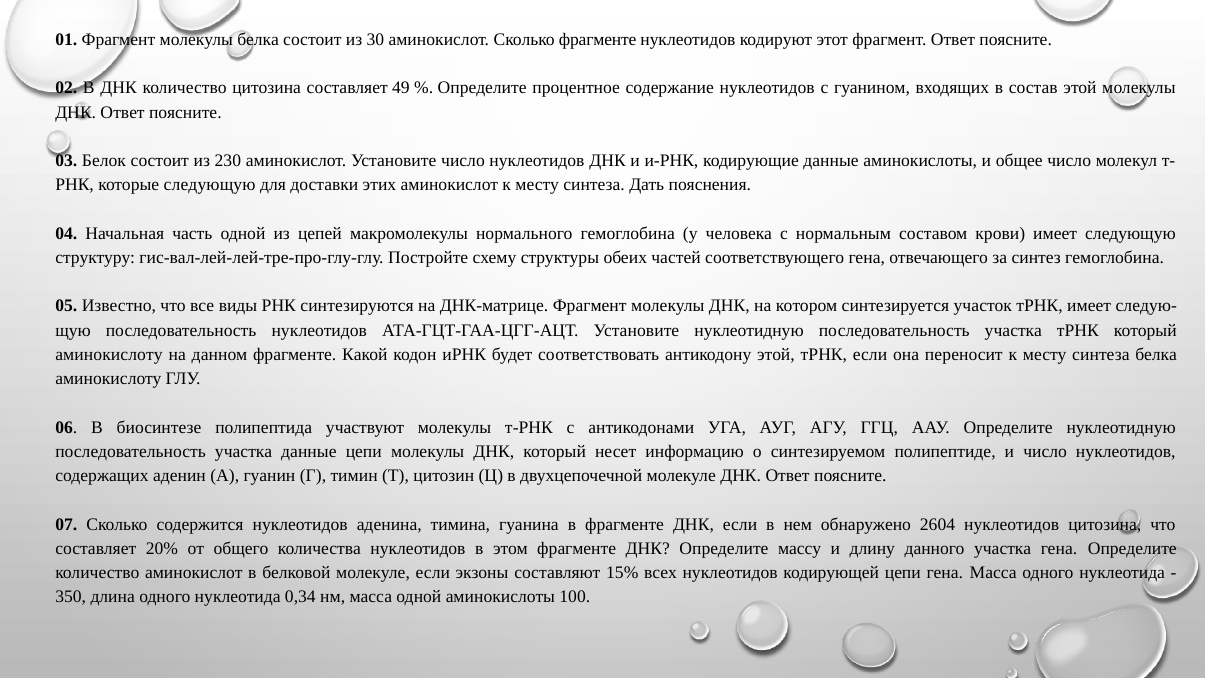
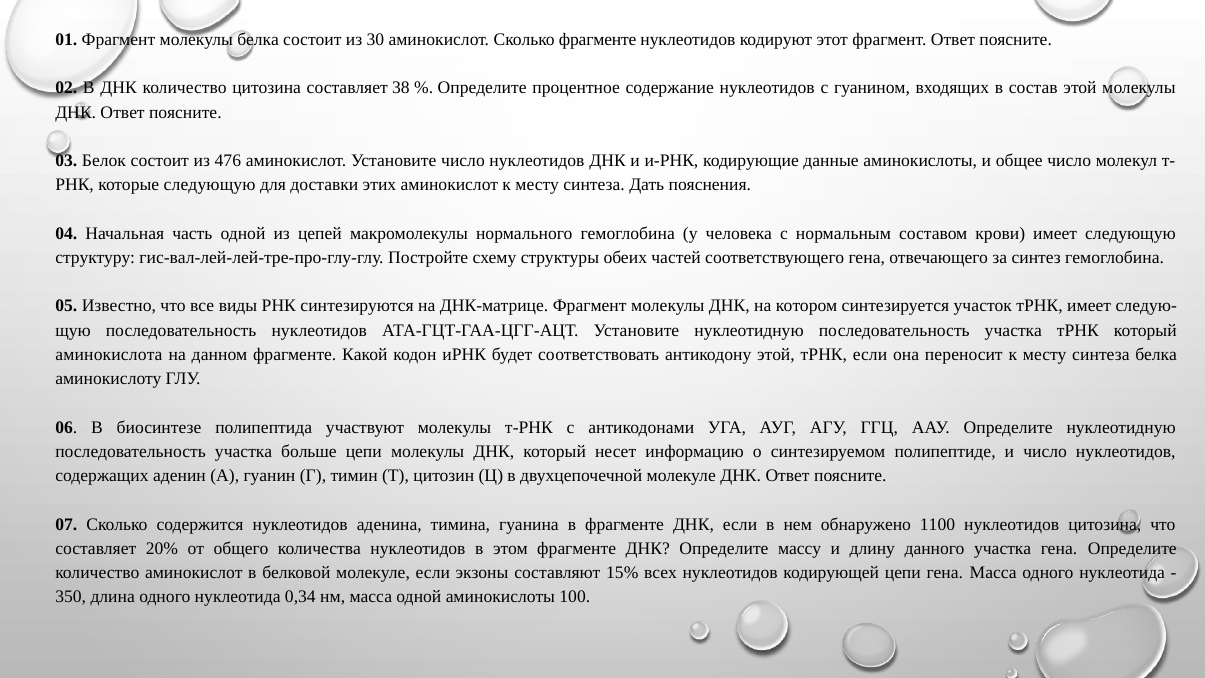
49: 49 -> 38 (401, 88)
230: 230 -> 476 (228, 161)
аминокислоту: аминокислоту -> аминокислота (109, 355)
участка данные: данные -> больше (309, 451)
2604: 2604 -> 1100 (938, 524)
